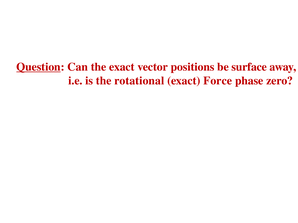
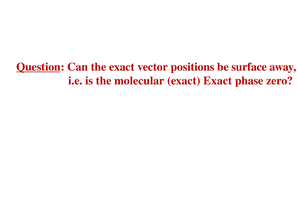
rotational: rotational -> molecular (139, 81)
exact Force: Force -> Exact (218, 81)
